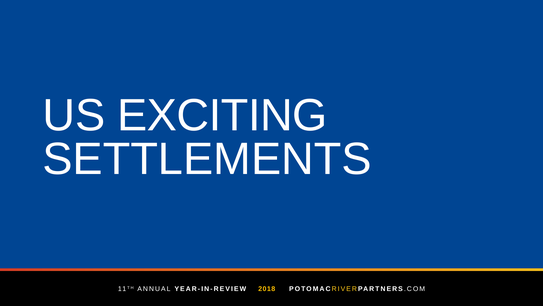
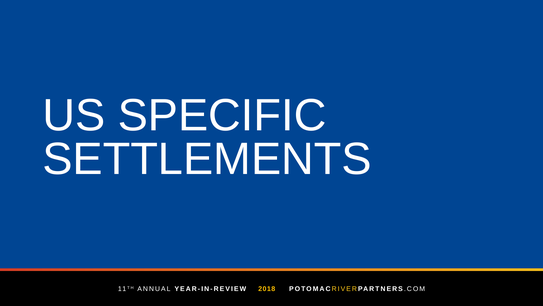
EXCITING: EXCITING -> SPECIFIC (222, 115)
